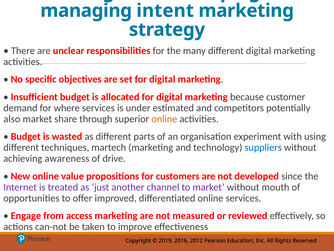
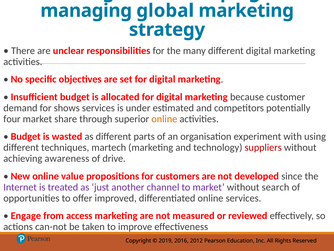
intent: intent -> global (165, 11)
where: where -> shows (67, 108)
also: also -> four (12, 119)
suppliers colour: blue -> red (263, 147)
mouth: mouth -> search (275, 187)
